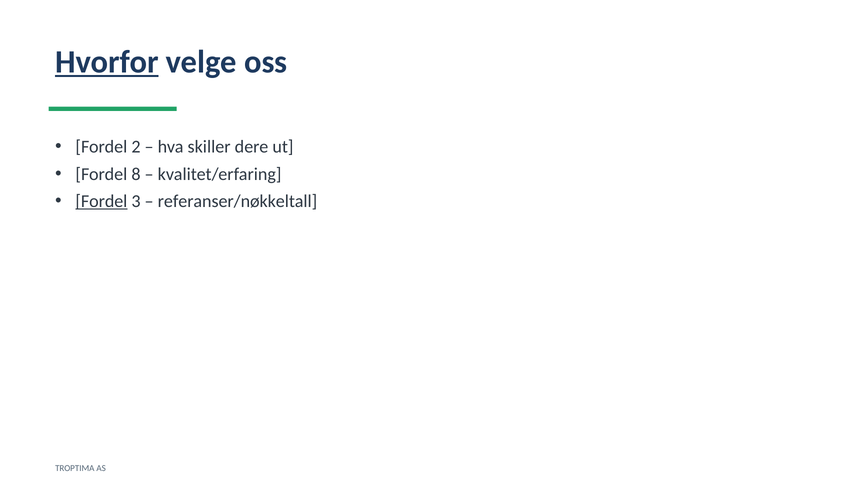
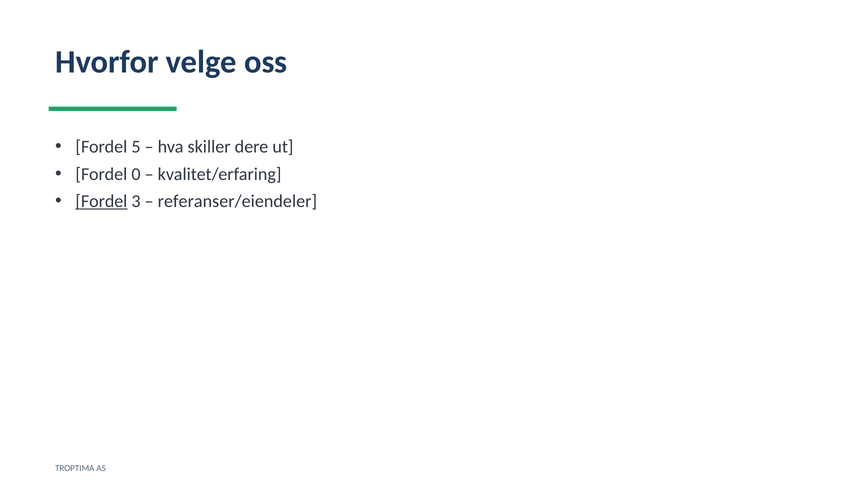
Hvorfor underline: present -> none (107, 62)
2: 2 -> 5 (136, 147)
8: 8 -> 0 (136, 174)
referanser/nøkkeltall: referanser/nøkkeltall -> referanser/eiendeler (237, 201)
